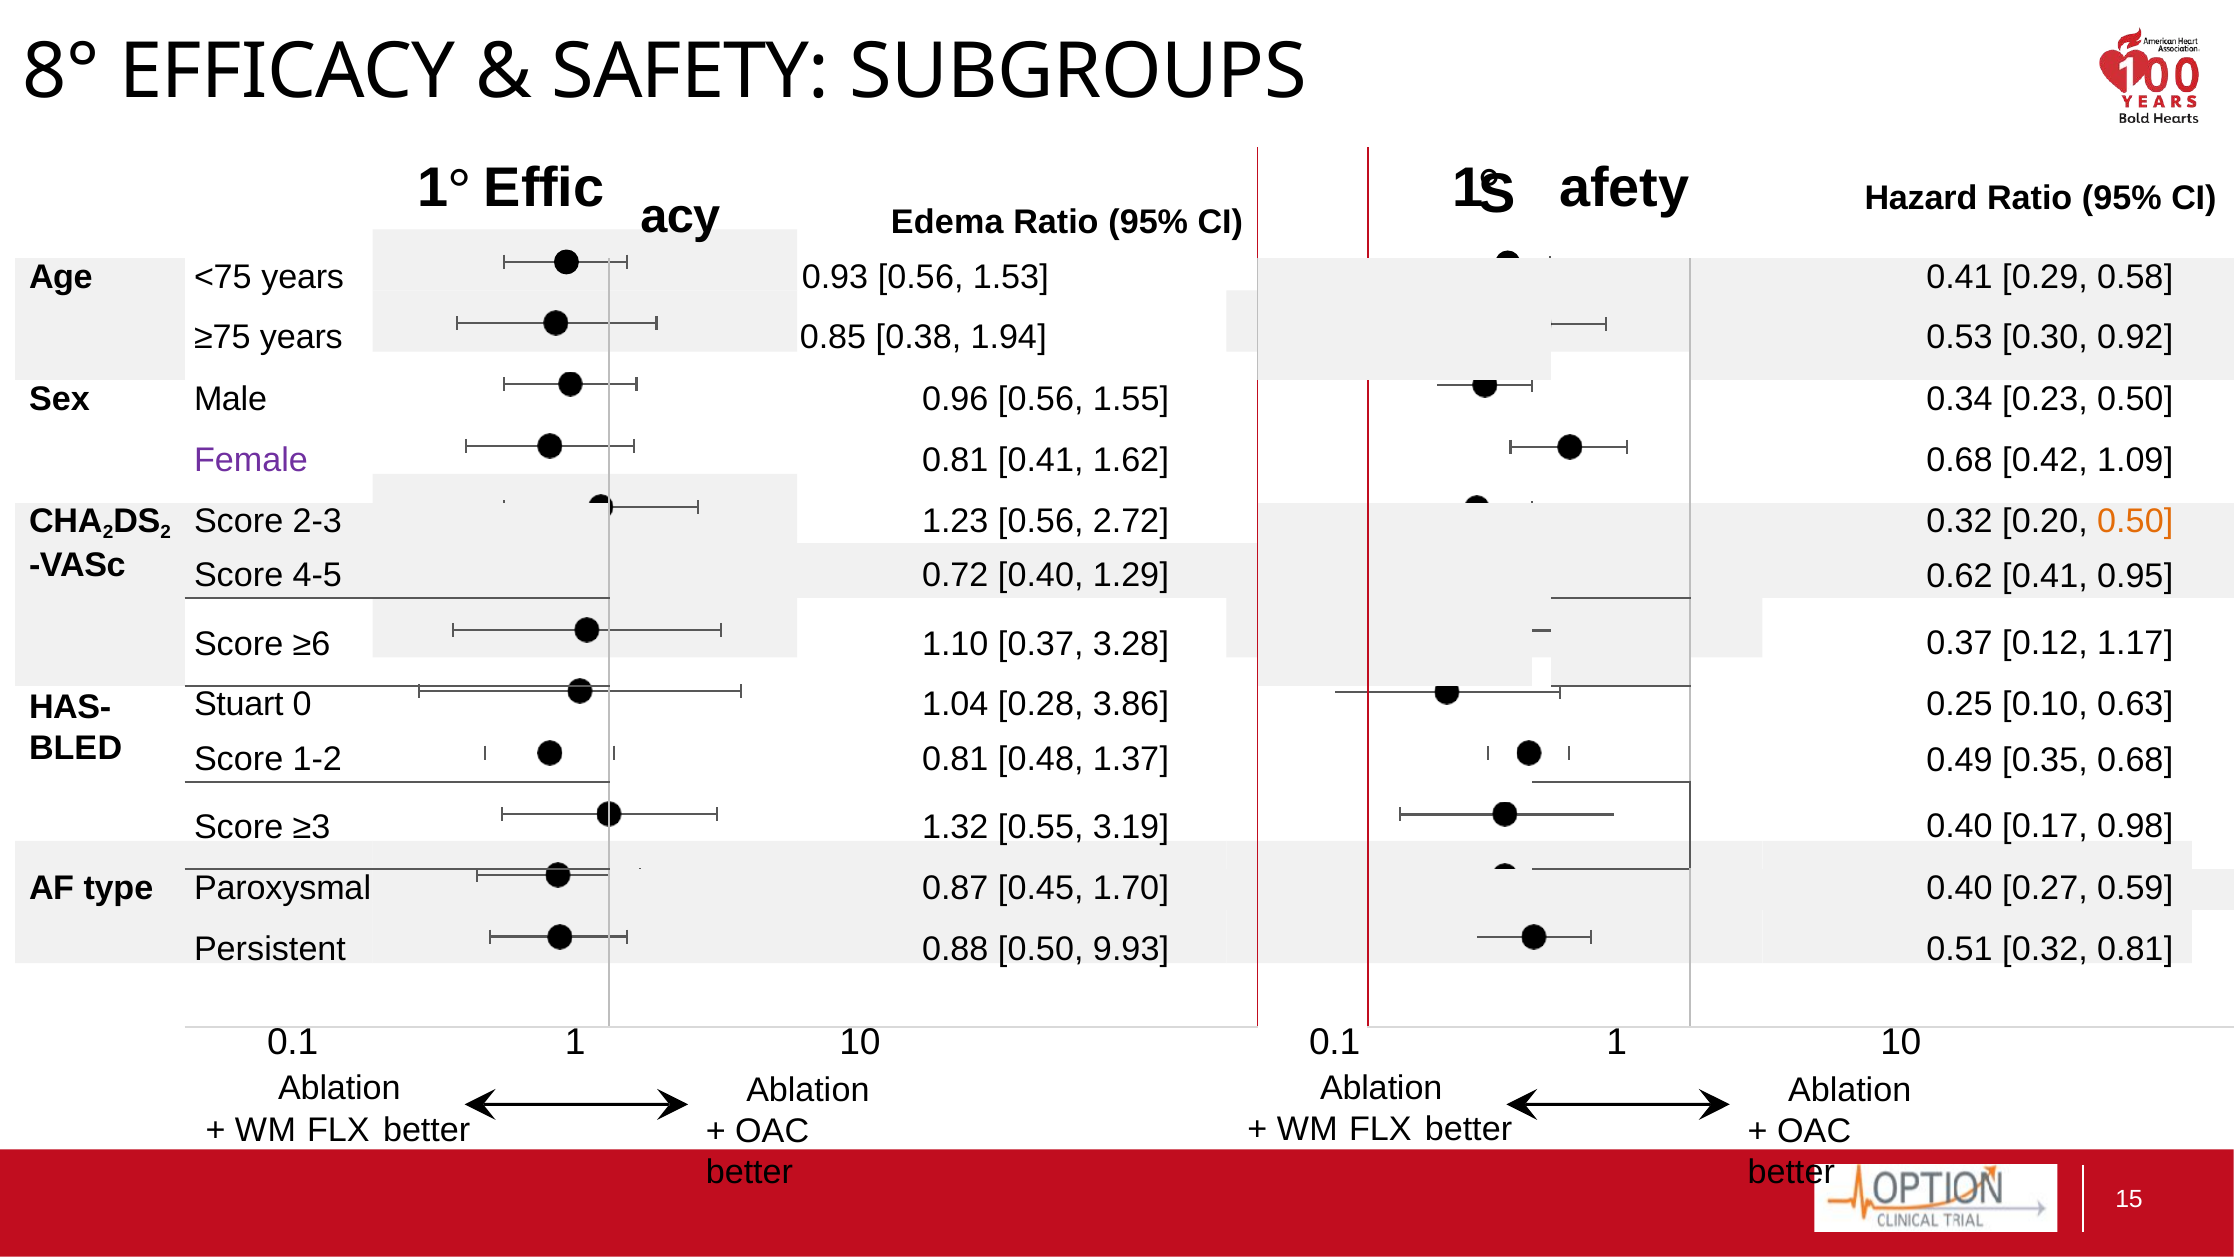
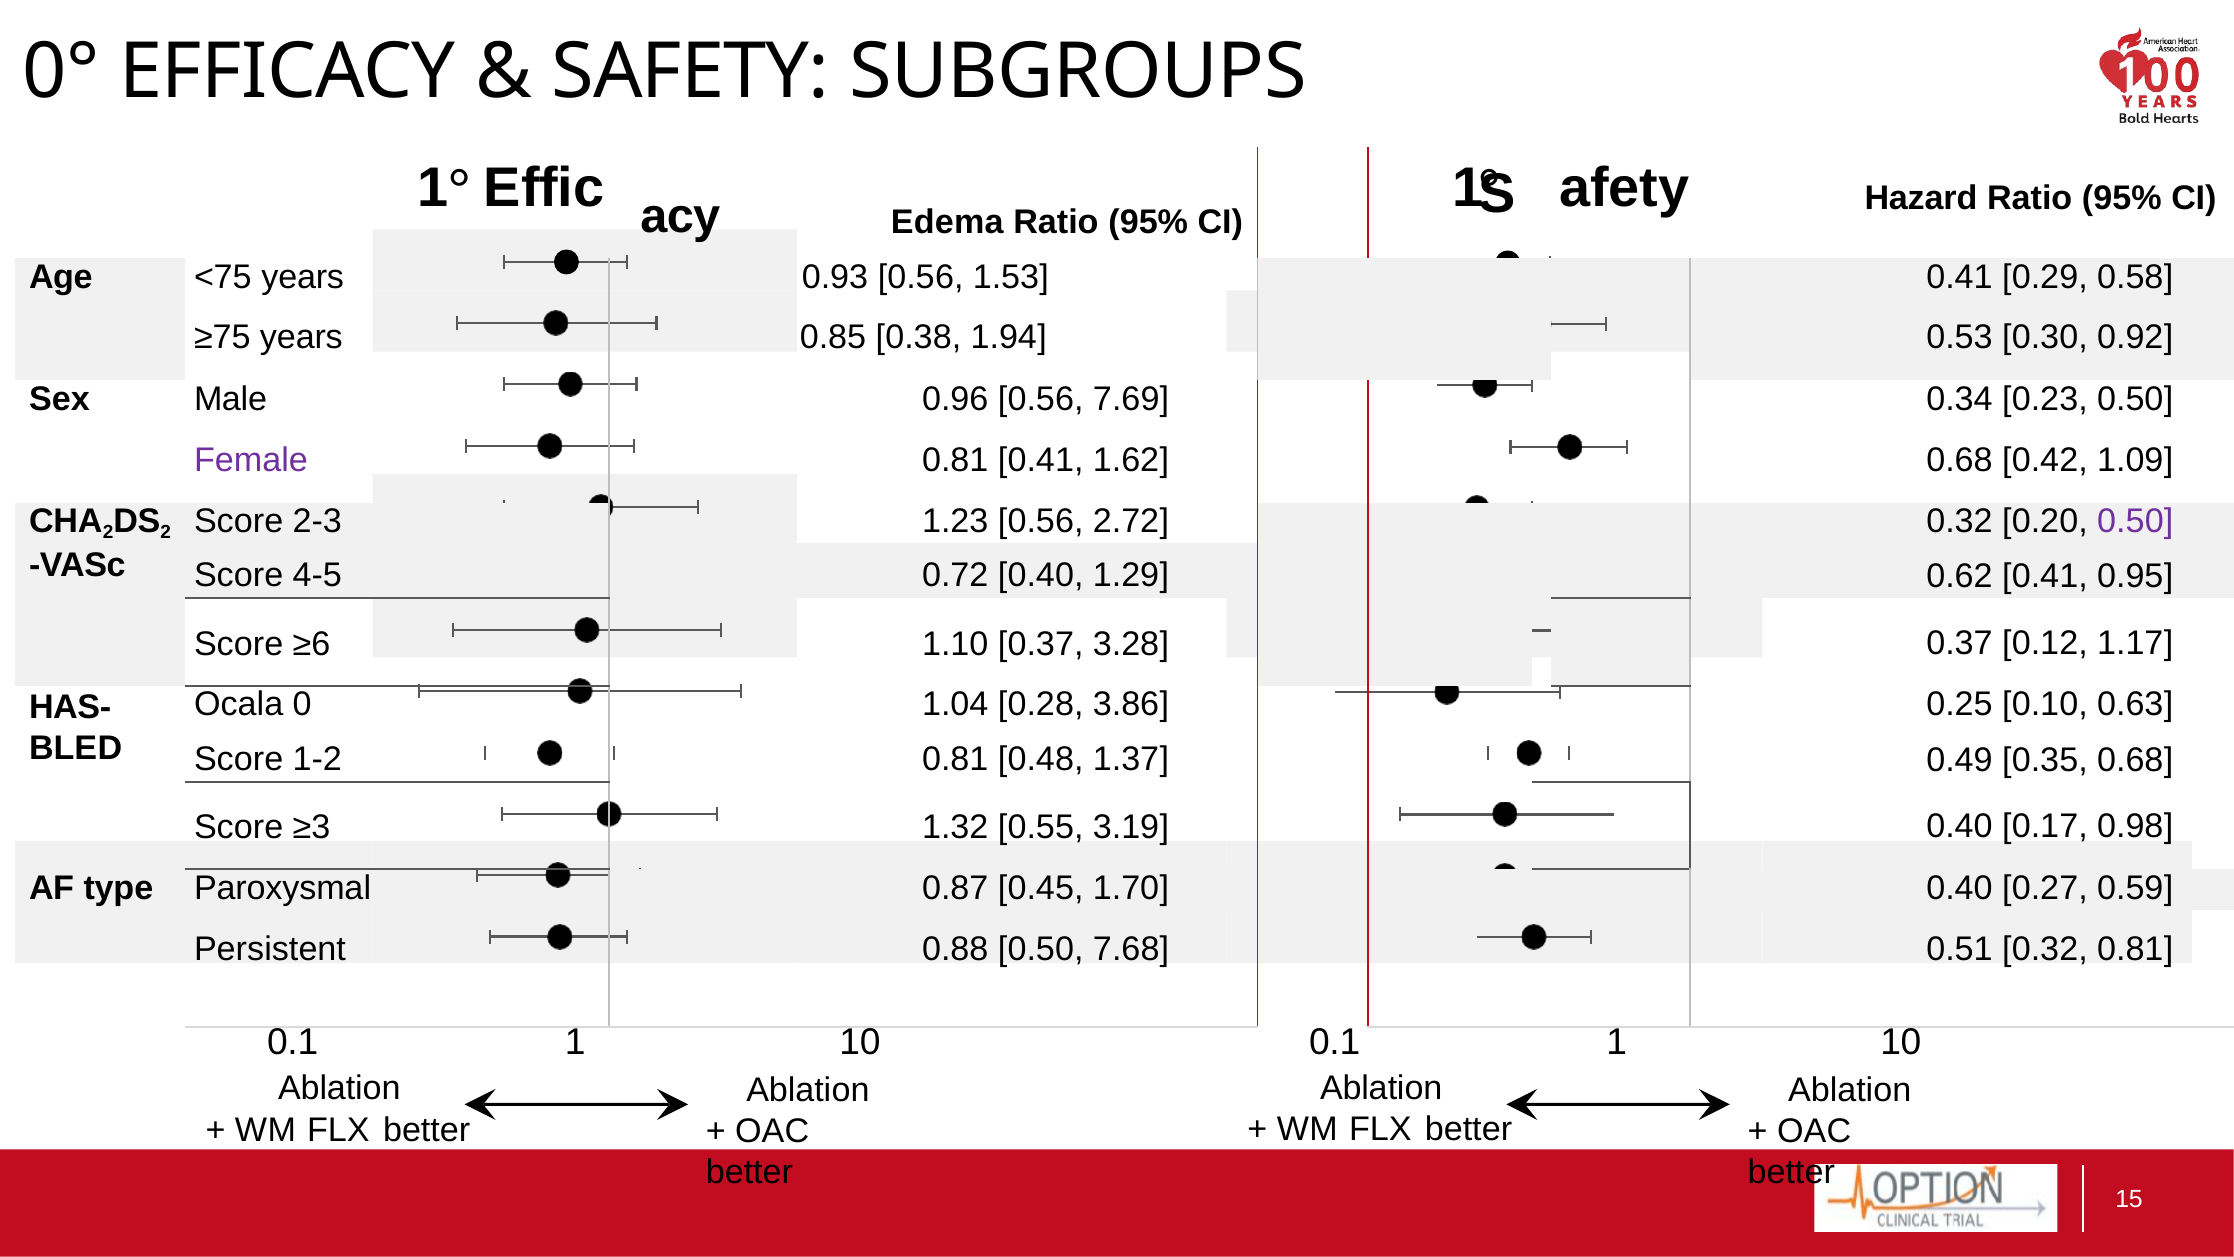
8°: 8° -> 0° (61, 72)
1.55: 1.55 -> 7.69 (1131, 399)
0.50 colour: orange -> purple (2135, 521)
Stuart: Stuart -> Ocala (239, 704)
9.93: 9.93 -> 7.68 (1131, 949)
